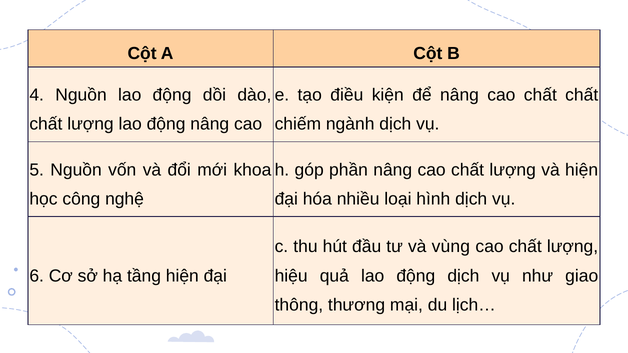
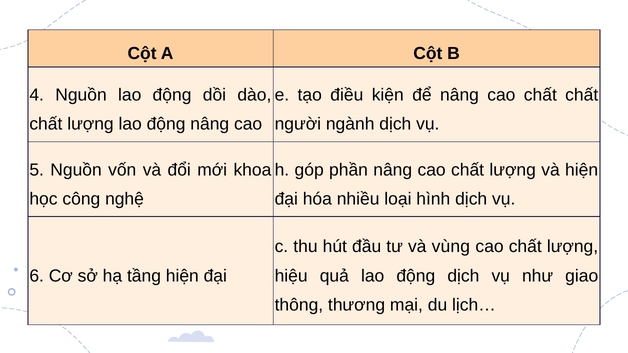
chiếm: chiếm -> người (298, 124)
